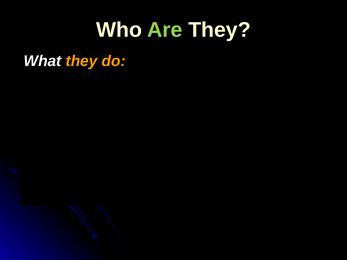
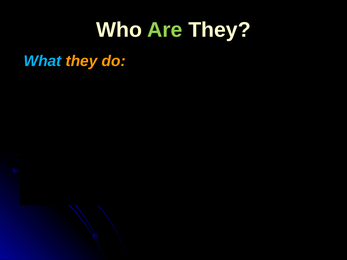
What colour: white -> light blue (43, 61)
